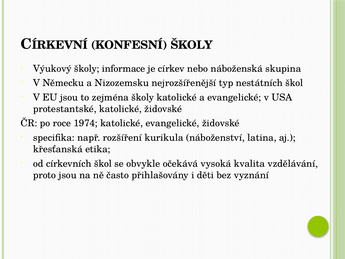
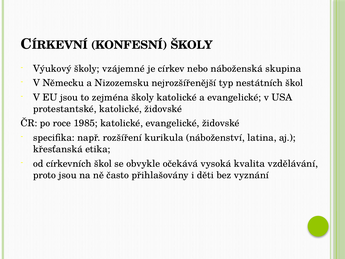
informace: informace -> vzájemné (123, 69)
1974: 1974 -> 1985 (86, 123)
